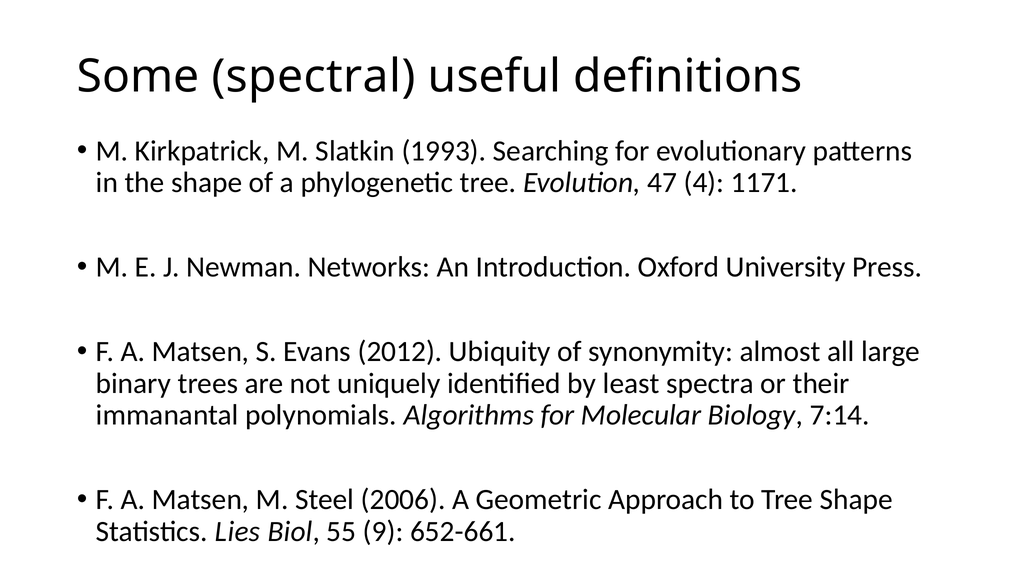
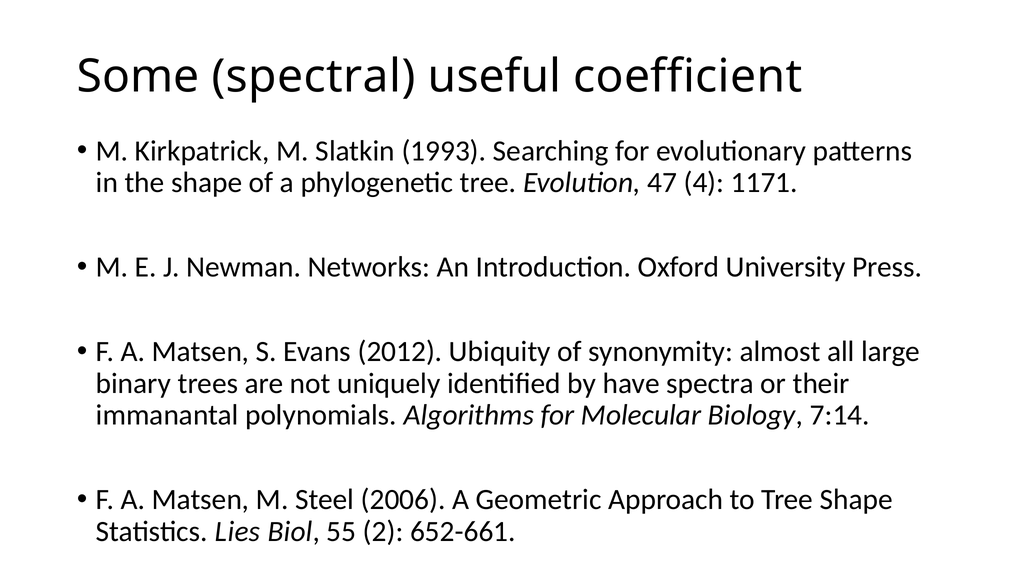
definitions: definitions -> coefficient (688, 76)
least: least -> have (631, 384)
9: 9 -> 2 (383, 532)
